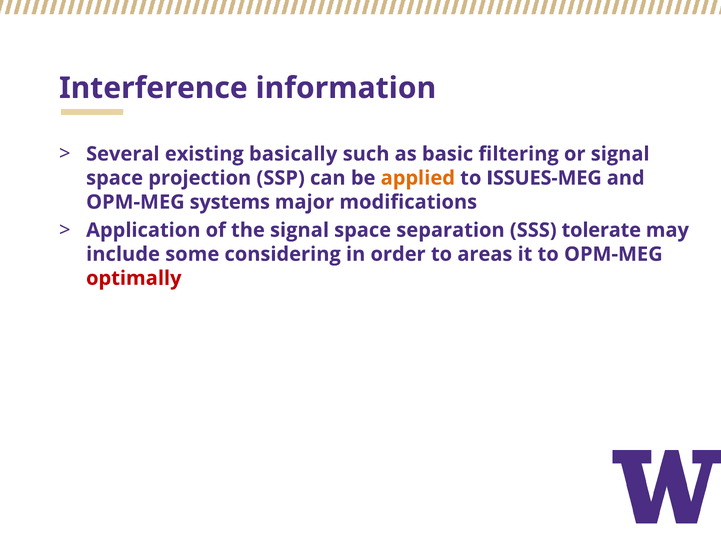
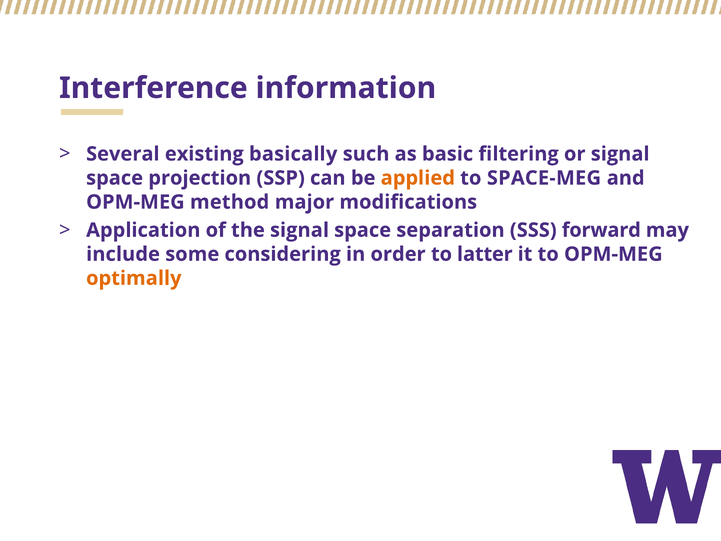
ISSUES-MEG: ISSUES-MEG -> SPACE-MEG (544, 178)
systems: systems -> method (230, 202)
tolerate: tolerate -> forward (601, 230)
areas: areas -> latter (485, 254)
optimally colour: red -> orange (134, 278)
